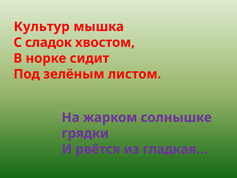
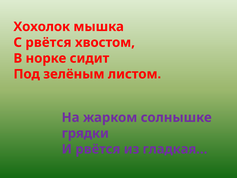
Культур: Культур -> Хохолок (42, 27)
С сладок: сладок -> рвётся (48, 42)
